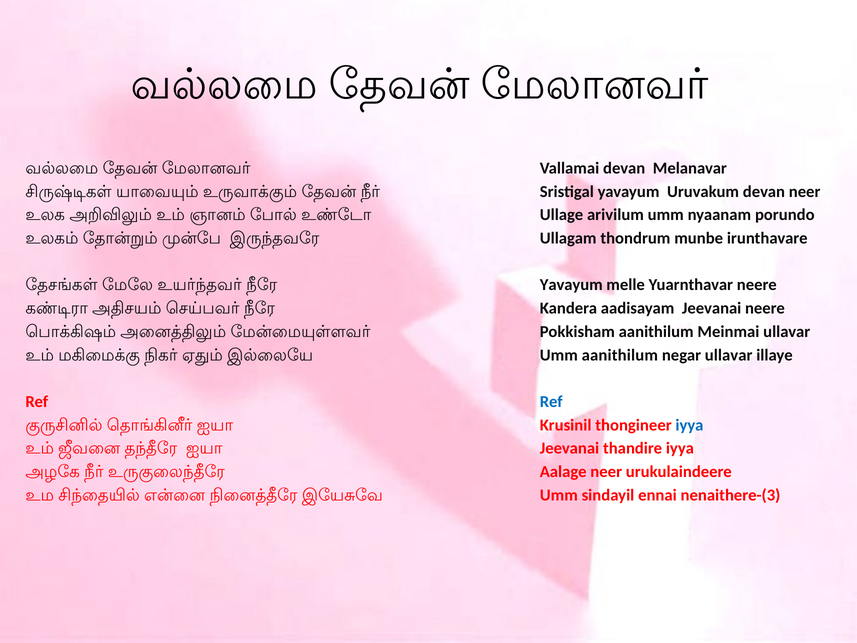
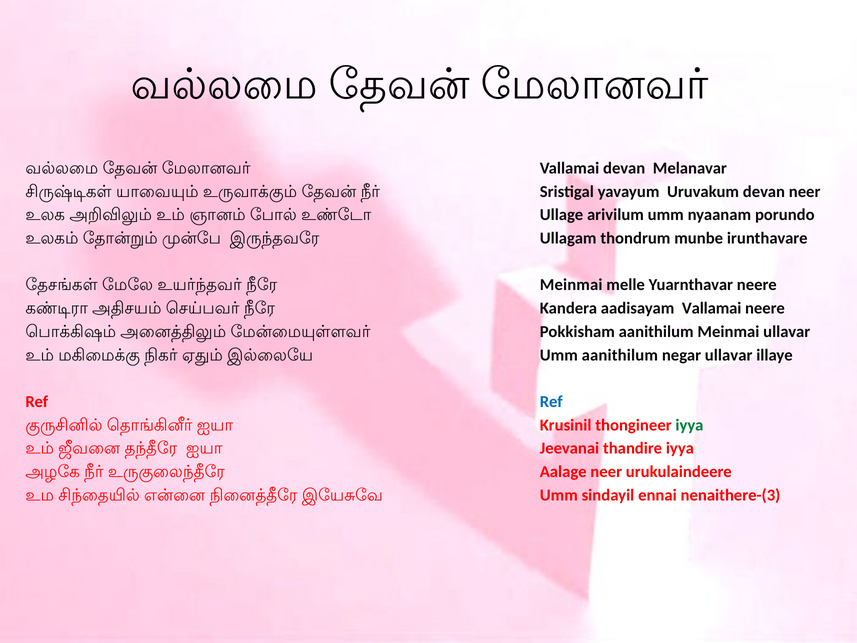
Yavayum: Yavayum -> Meinmai (571, 285)
aadisayam Jeevanai: Jeevanai -> Vallamai (712, 308)
iyya colour: blue -> green (689, 425)
